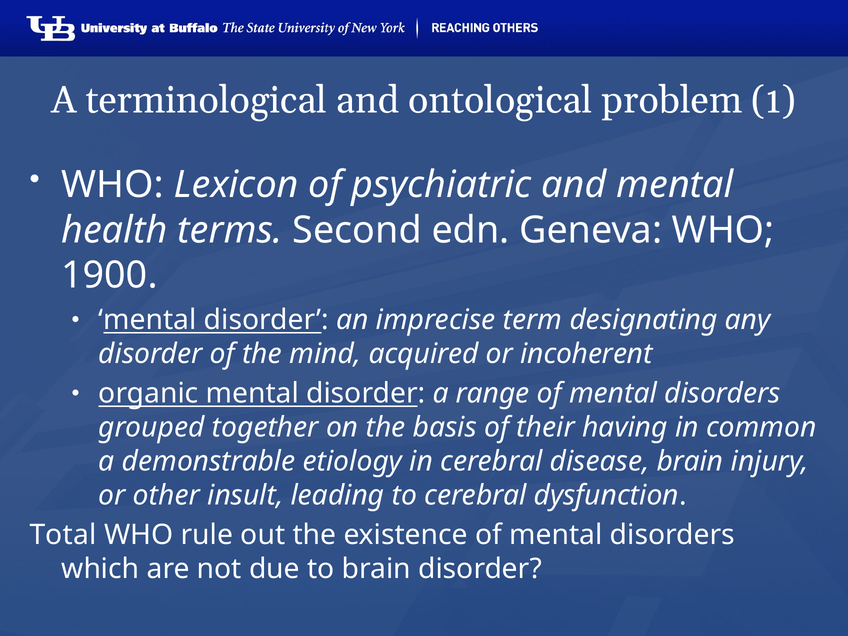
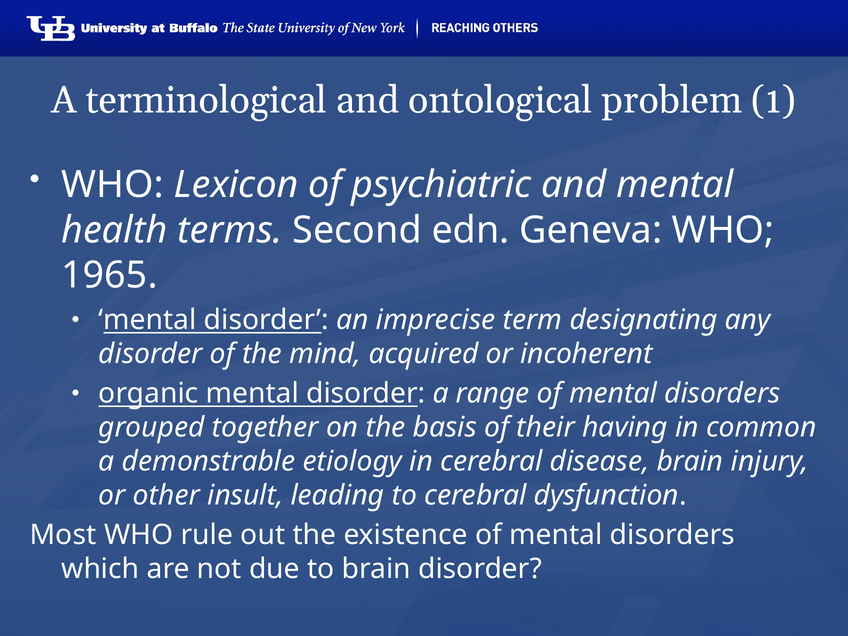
1900: 1900 -> 1965 (110, 275)
Total: Total -> Most (63, 535)
